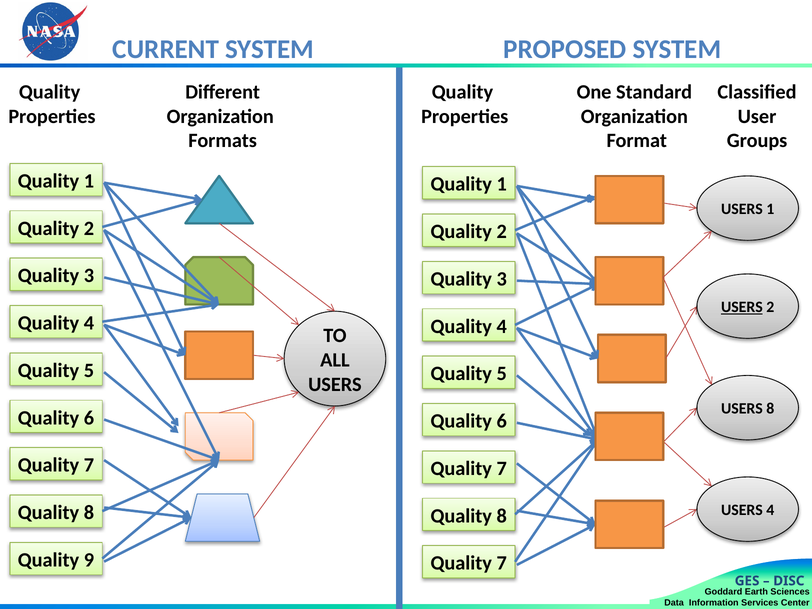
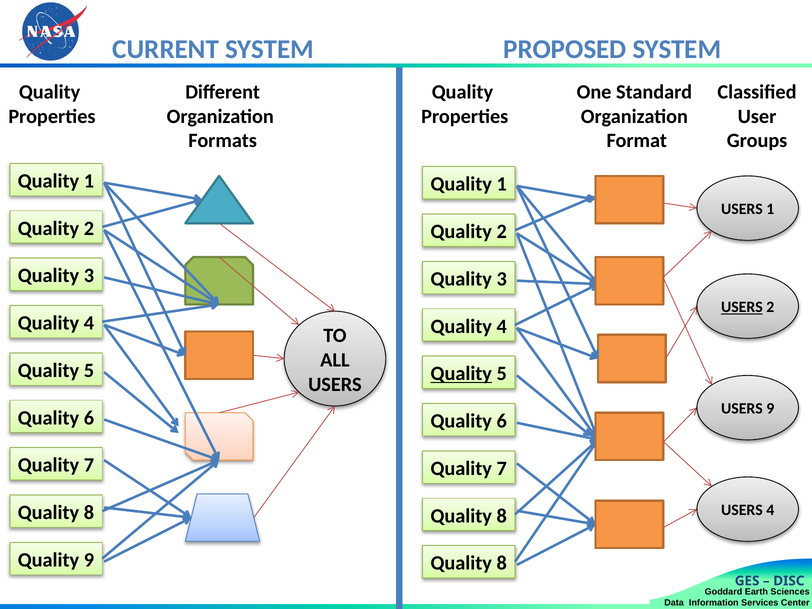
Quality underline: none -> present (461, 374)
USERS 8: 8 -> 9 (770, 409)
7: 7 -> 8 (502, 563)
